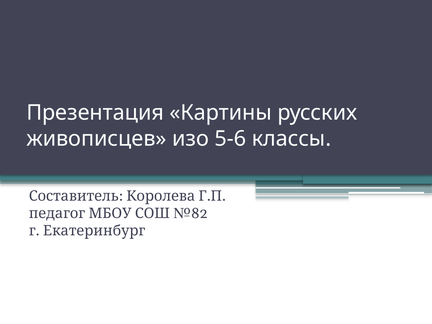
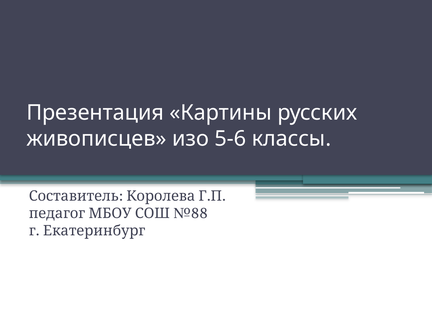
№82: №82 -> №88 (191, 213)
